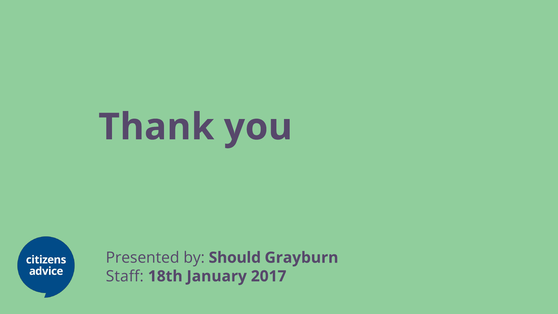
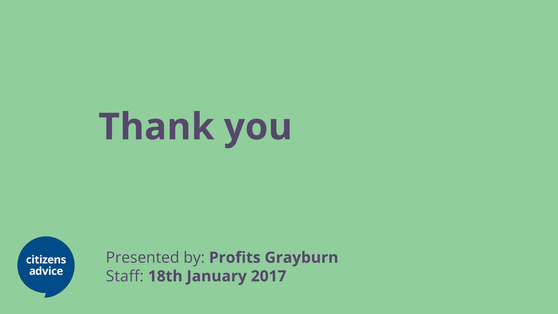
Should: Should -> Profits (235, 258)
